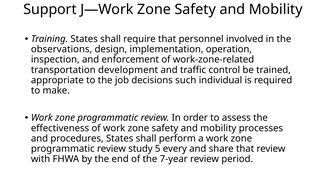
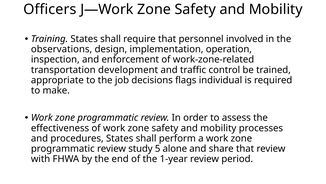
Support: Support -> Officers (50, 9)
such: such -> flags (186, 80)
every: every -> alone (175, 148)
7-year: 7-year -> 1-year (174, 158)
